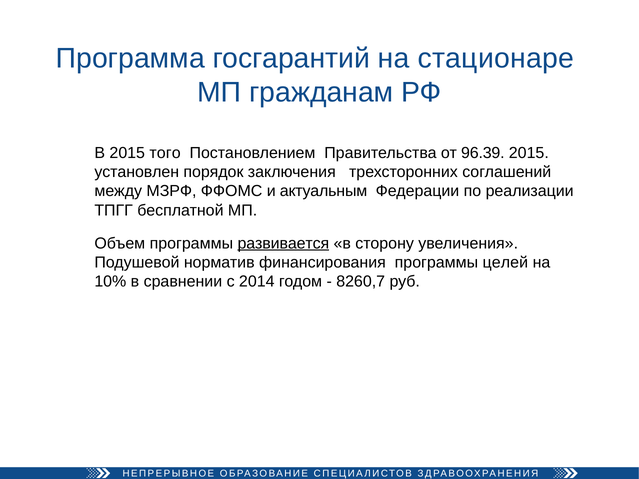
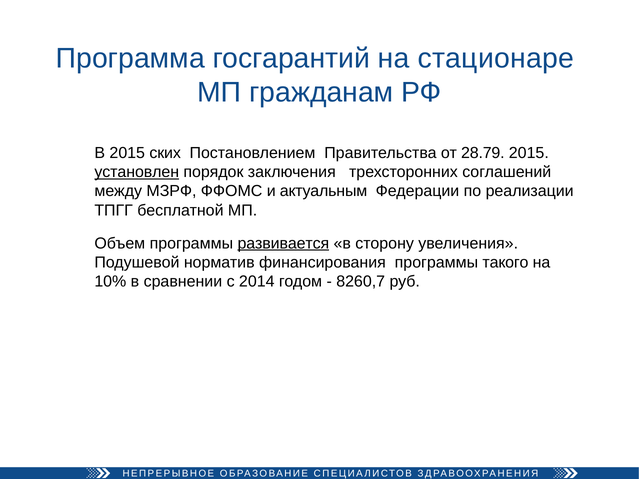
того: того -> ских (165, 153)
96.39: 96.39 -> 28.79 (483, 153)
установлен underline: none -> present (137, 172)
целей: целей -> такого (505, 263)
